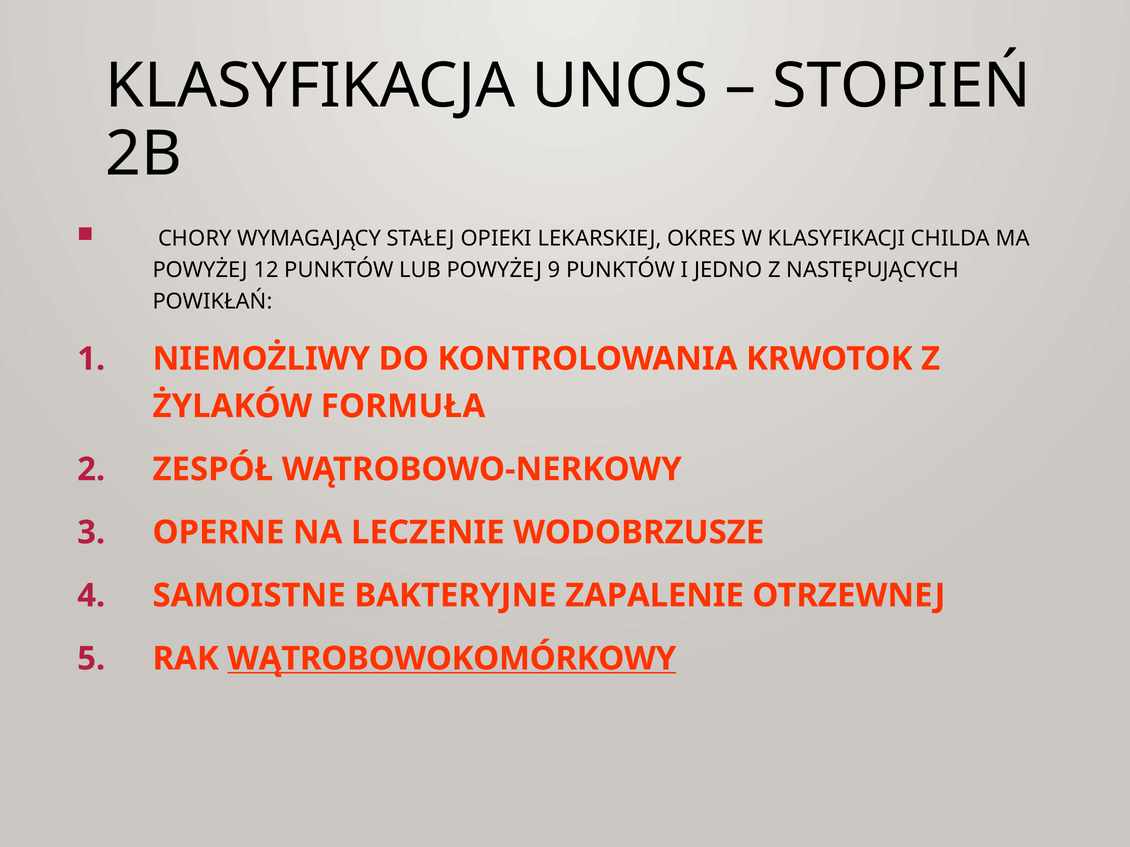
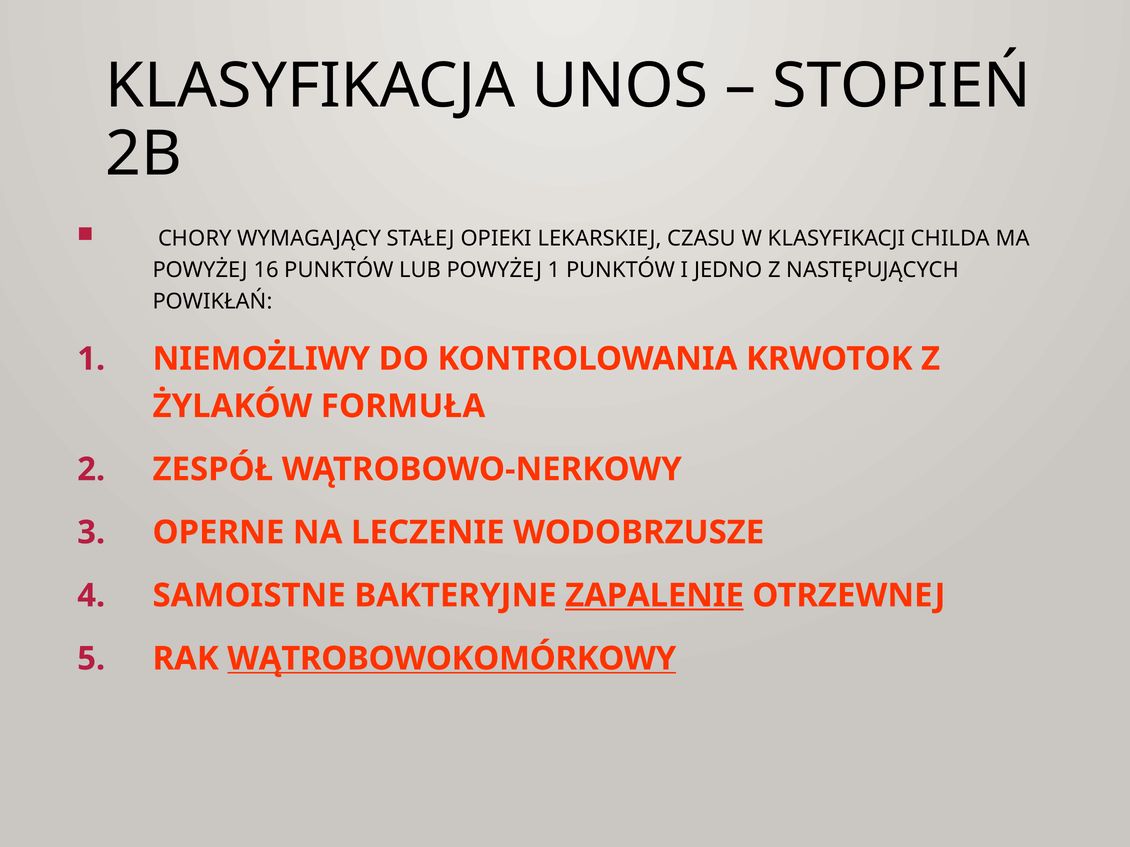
OKRES: OKRES -> CZASU (702, 238)
12: 12 -> 16 (266, 270)
POWYŻEJ 9: 9 -> 1 (554, 270)
ZAPALENIE underline: none -> present (655, 596)
